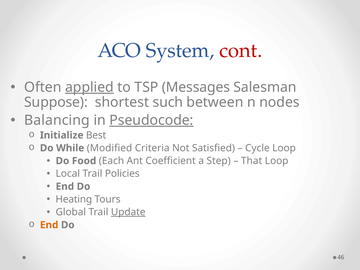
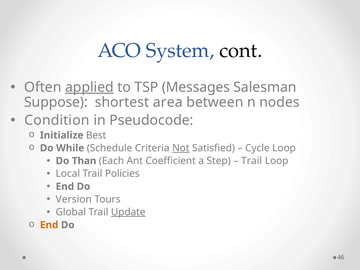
cont colour: red -> black (241, 51)
such: such -> area (168, 102)
Balancing: Balancing -> Condition (57, 120)
Pseudocode underline: present -> none (151, 120)
Modified: Modified -> Schedule (110, 148)
Not underline: none -> present (181, 148)
Food: Food -> Than (84, 161)
That: That -> Trail (252, 161)
Heating: Heating -> Version (74, 199)
